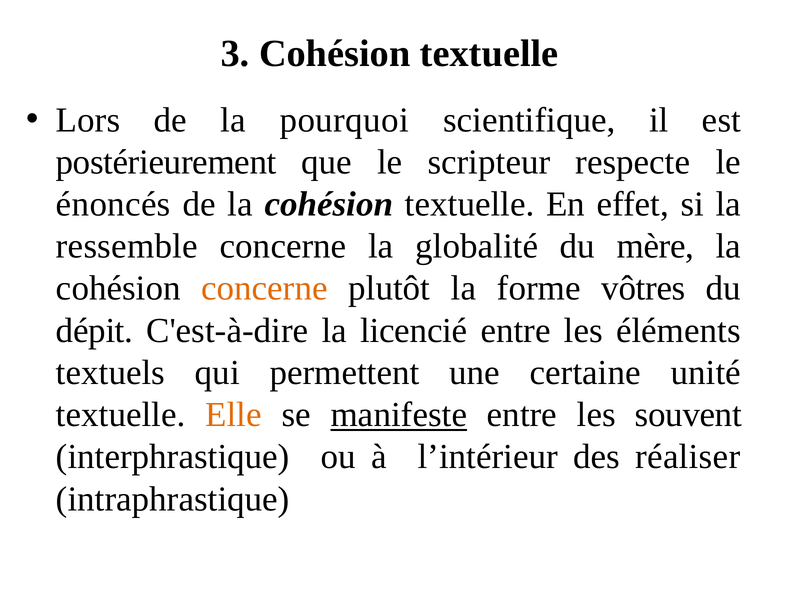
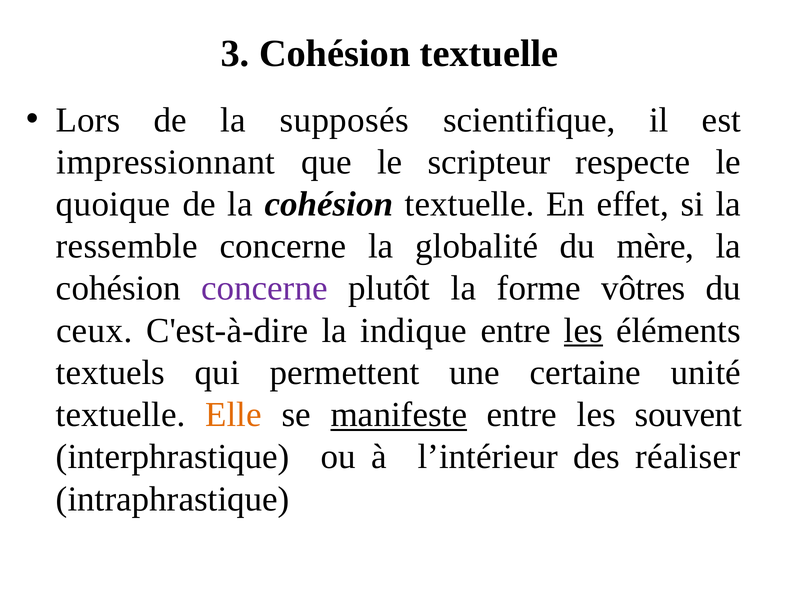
pourquoi: pourquoi -> supposés (344, 120)
postérieurement: postérieurement -> impressionnant (166, 162)
énoncés: énoncés -> quoique (113, 204)
concerne colour: orange -> purple (264, 288)
dépit: dépit -> ceux (94, 330)
licencié: licencié -> indique (413, 330)
les underline: none -> present (583, 330)
